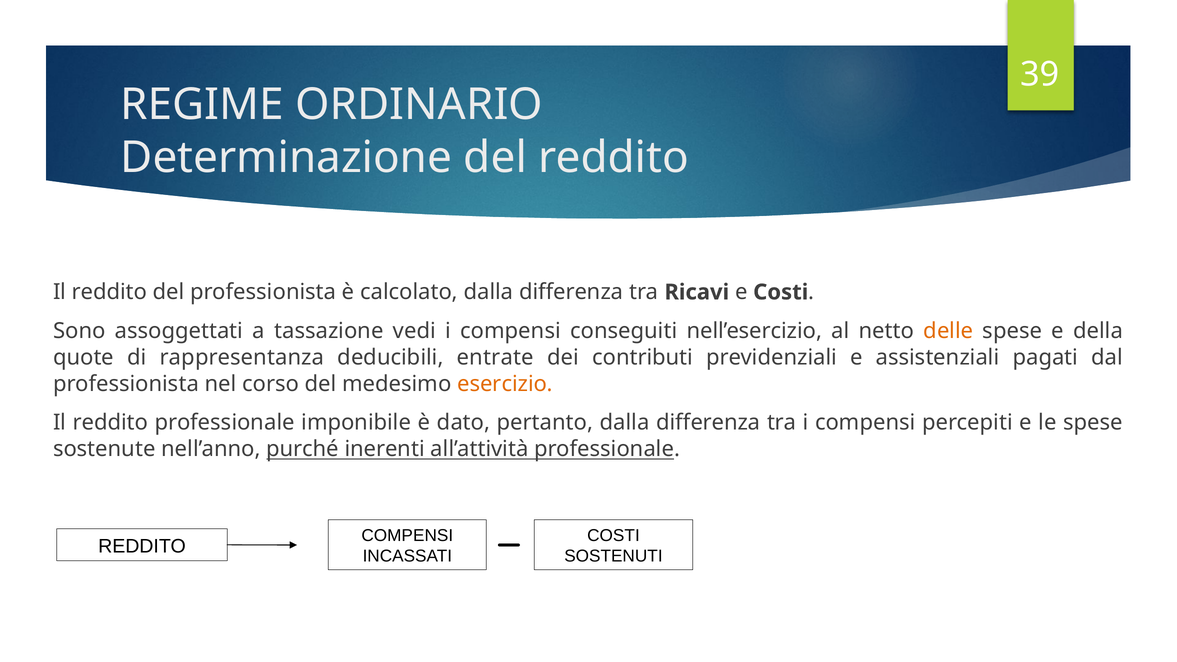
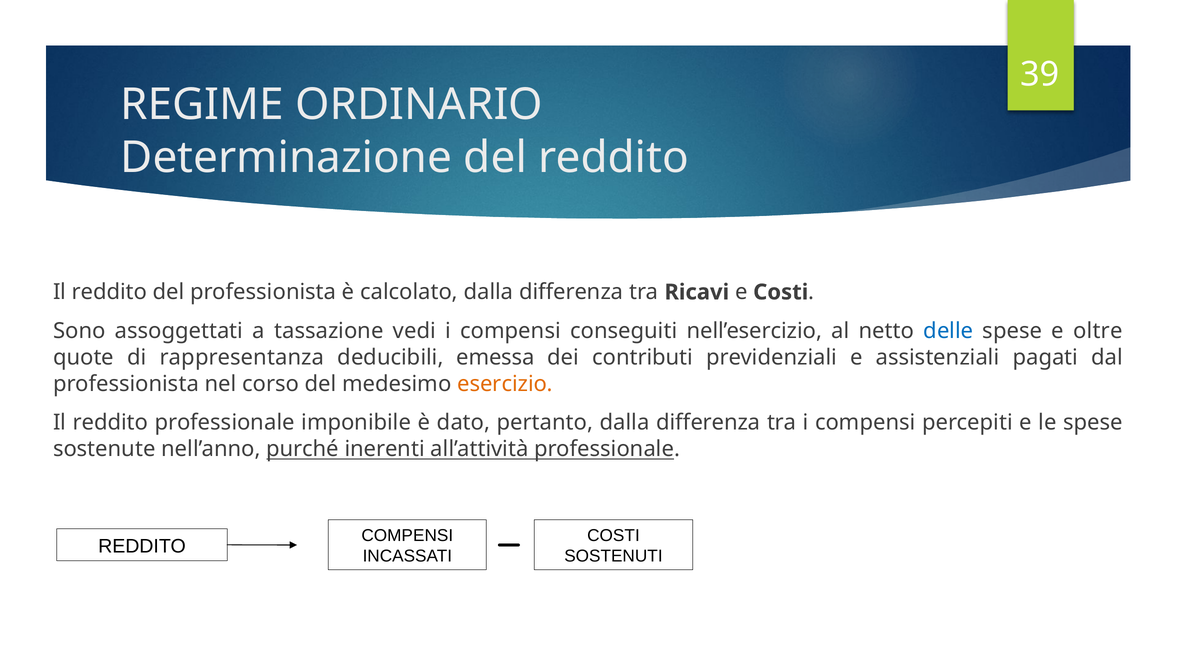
delle colour: orange -> blue (948, 331)
della: della -> oltre (1098, 331)
entrate: entrate -> emessa (495, 357)
